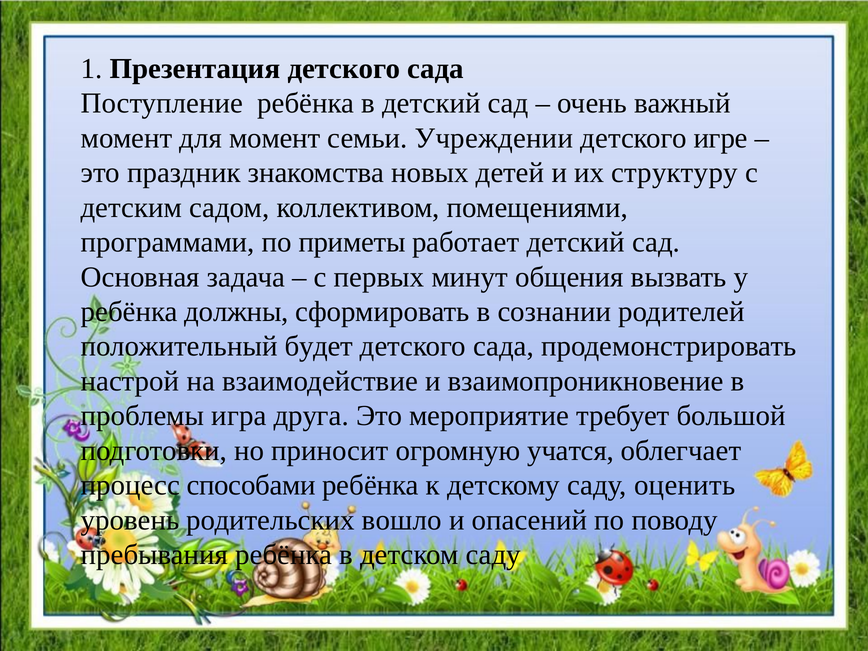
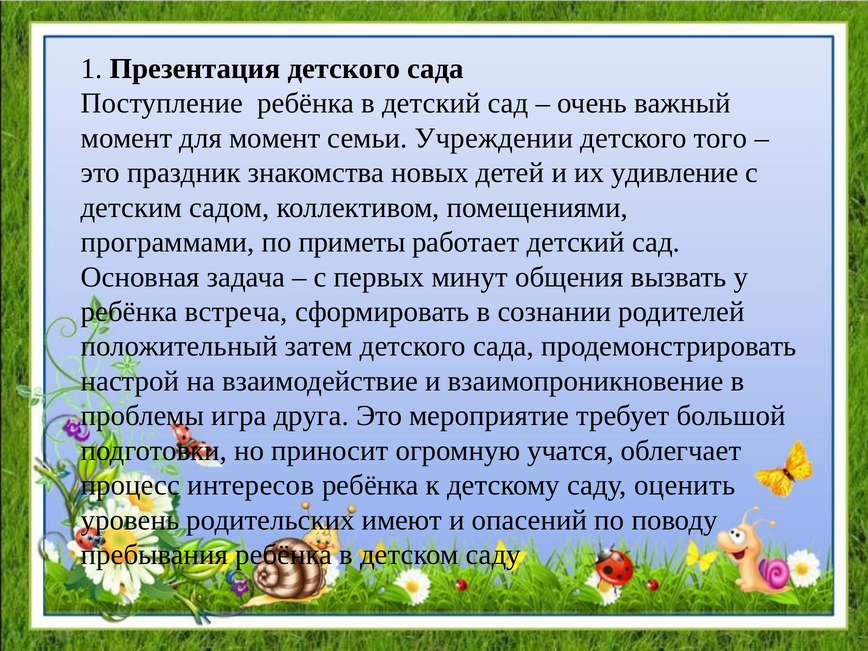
игре: игре -> того (721, 138)
структуру: структуру -> удивление (675, 173)
должны: должны -> встреча (236, 312)
будет: будет -> затем (319, 346)
способами: способами -> интересов (251, 485)
вошло: вошло -> имеют (402, 520)
